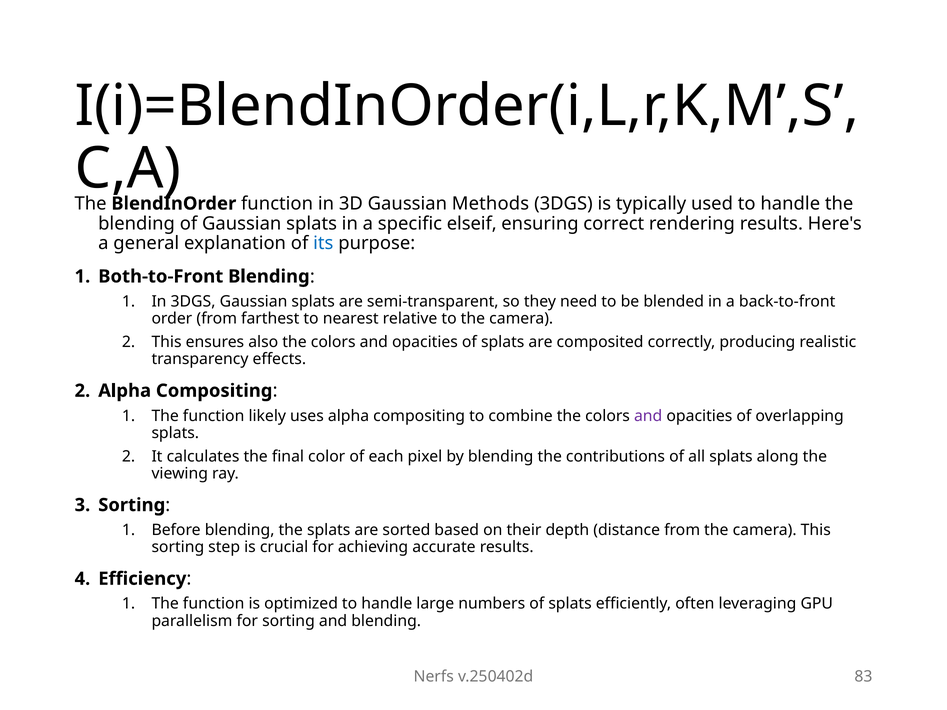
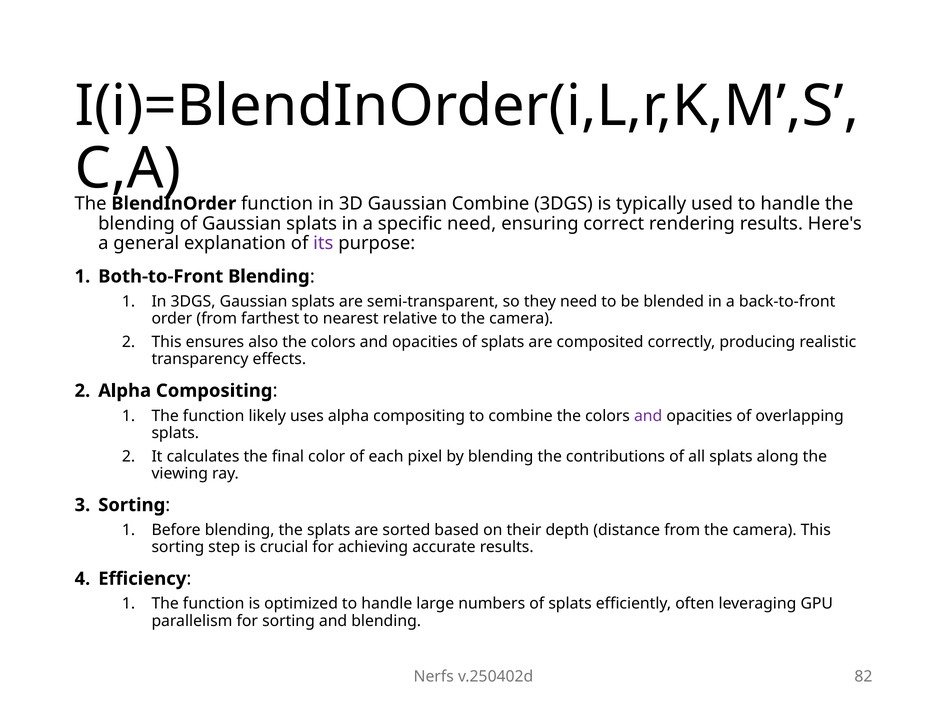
Gaussian Methods: Methods -> Combine (491, 204)
specific elseif: elseif -> need (472, 224)
its colour: blue -> purple (323, 243)
83: 83 -> 82 (863, 677)
